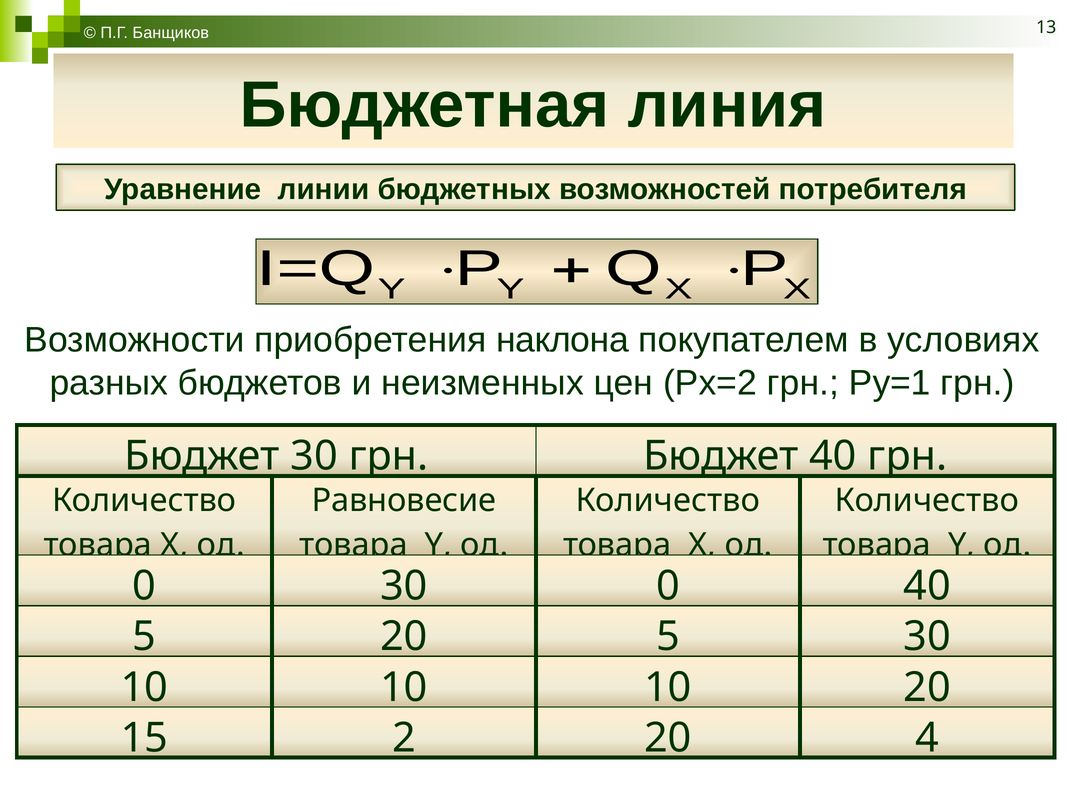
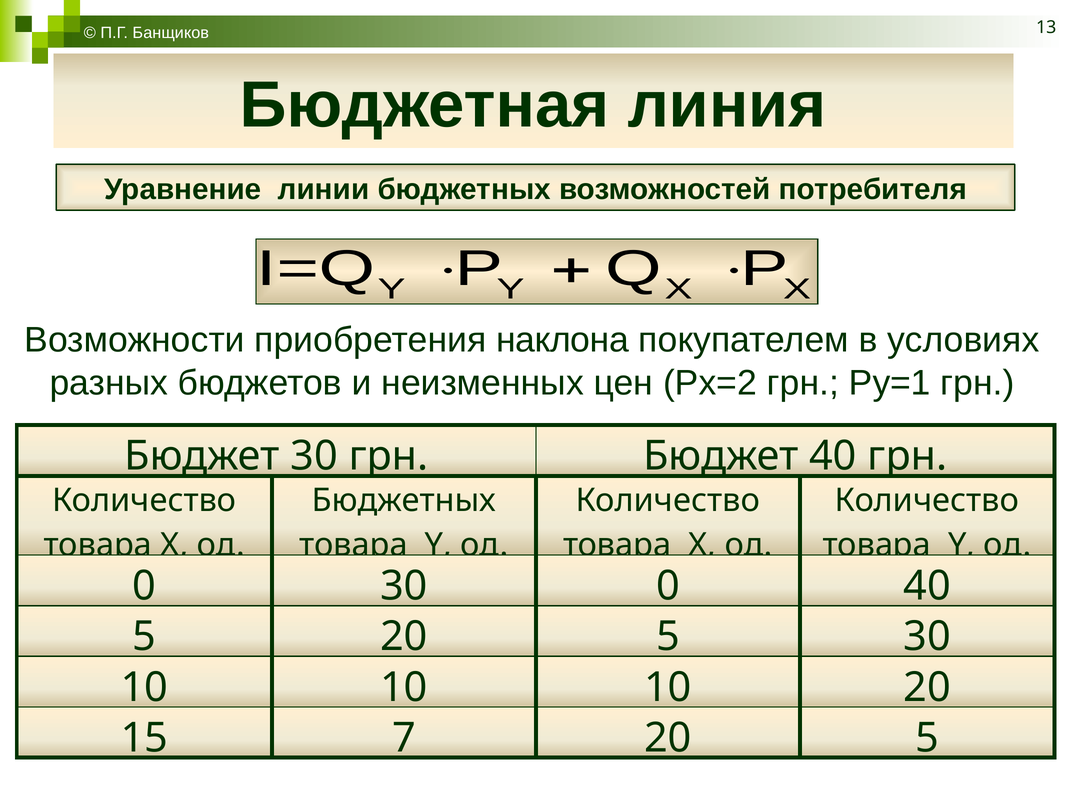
Равновесие: Равновесие -> Бюджетных (404, 501)
2: 2 -> 7 (404, 738)
4: 4 -> 5 (927, 738)
